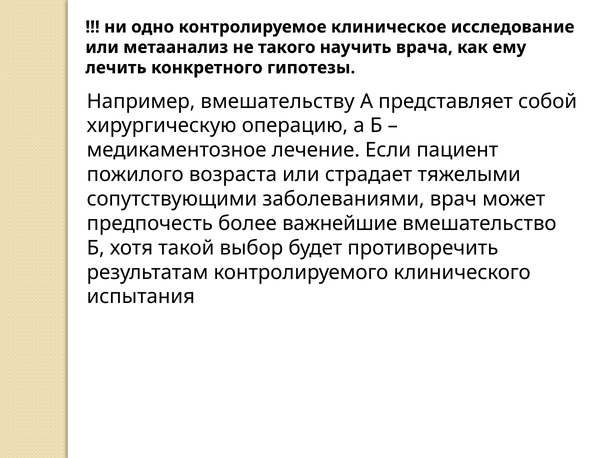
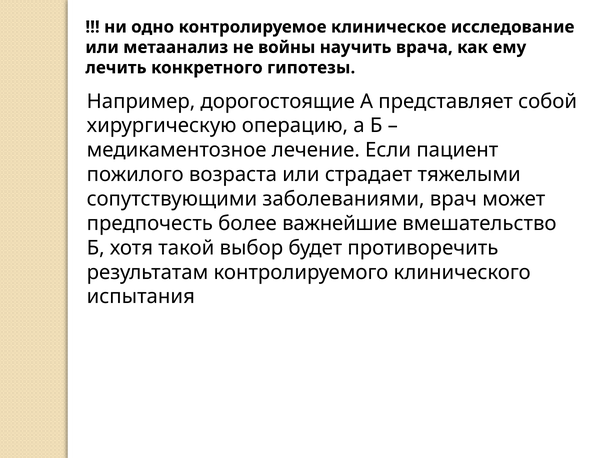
такого: такого -> войны (287, 47)
вмешательству: вмешательству -> дорогостоящие (278, 101)
